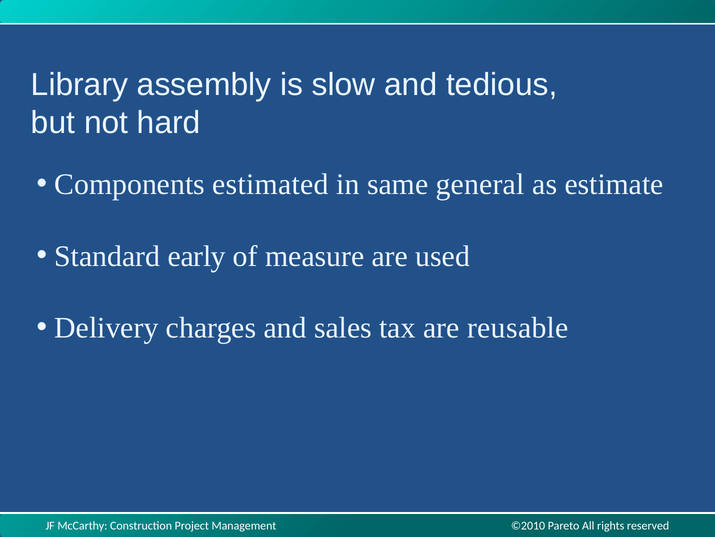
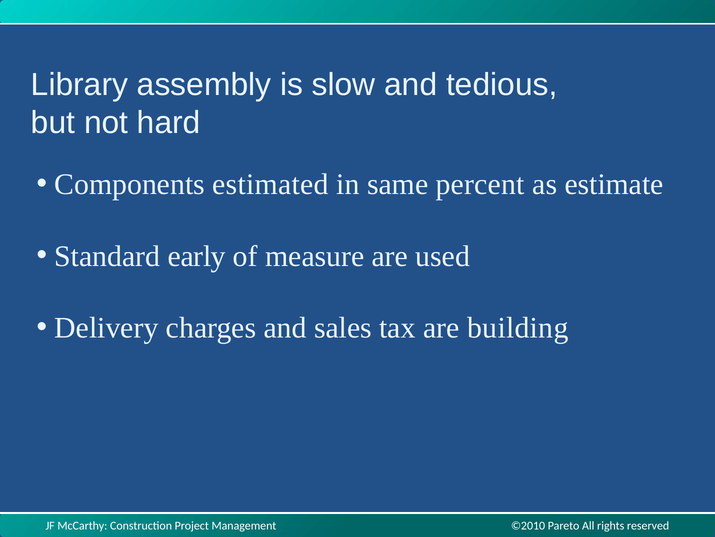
general: general -> percent (480, 184)
reusable: reusable -> building (518, 327)
